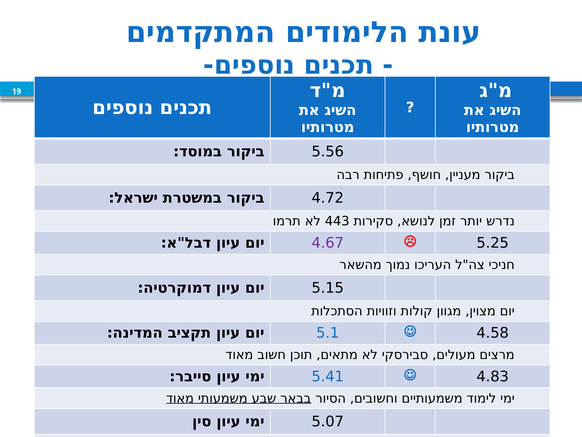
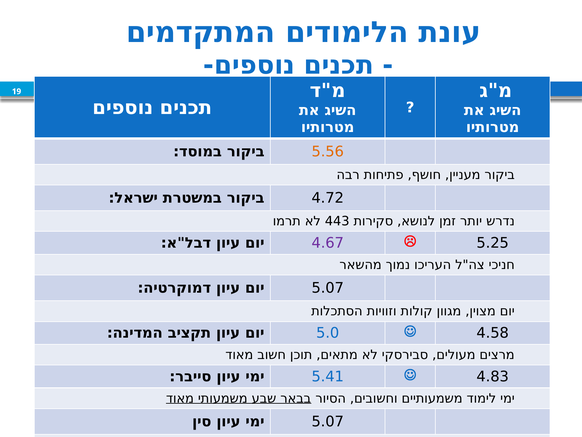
5.56 colour: black -> orange (328, 151)
5.15: 5.15 -> 5.07 (328, 288)
5.1: 5.1 -> 5.0 (328, 333)
